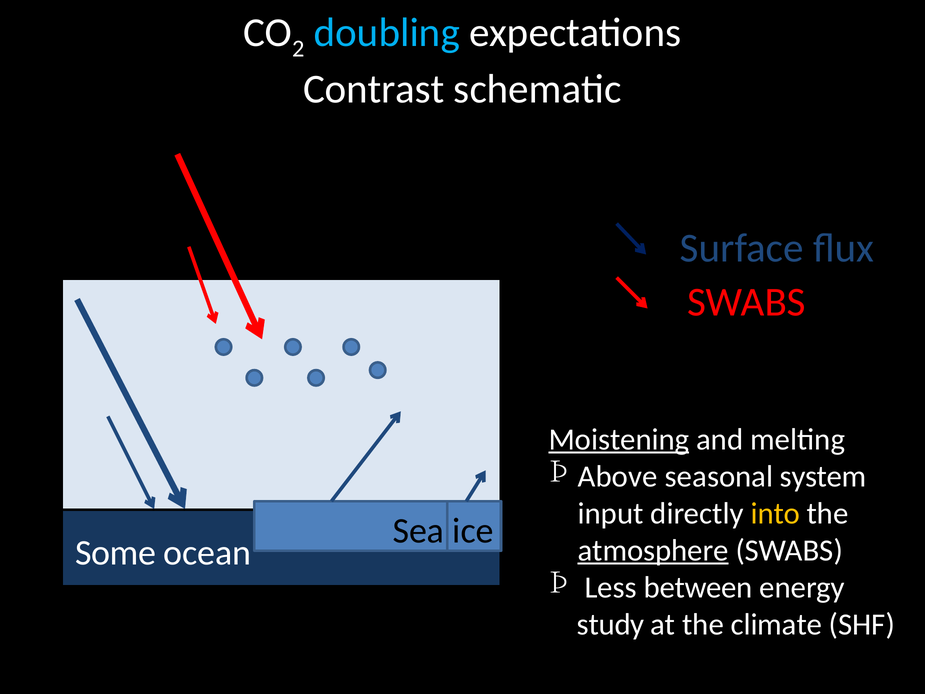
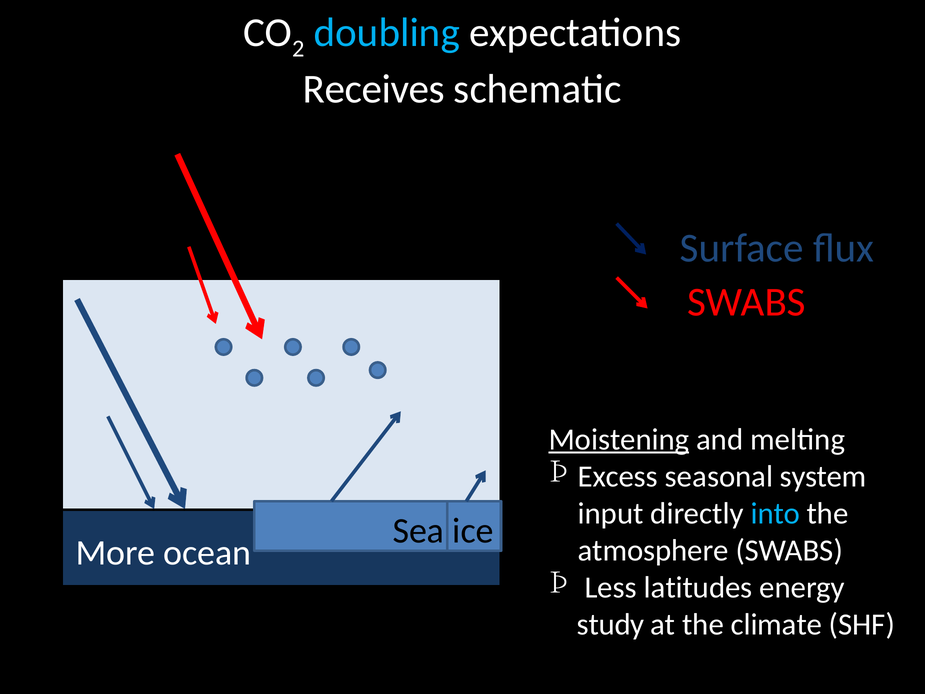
Contrast: Contrast -> Receives (374, 89)
Above: Above -> Excess (618, 476)
into colour: yellow -> light blue (775, 513)
atmosphere underline: present -> none (653, 550)
Some: Some -> More (115, 553)
between: between -> latitudes (698, 587)
